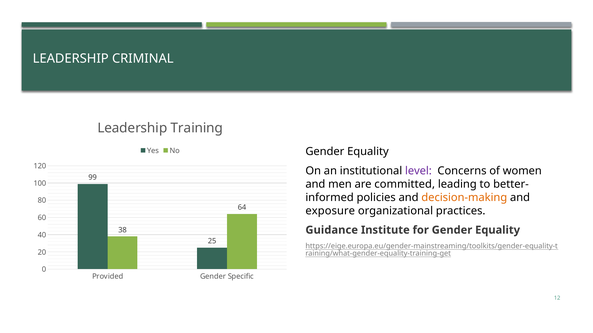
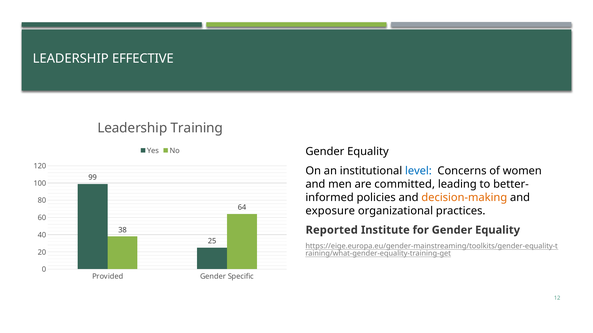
CRIMINAL: CRIMINAL -> EFFECTIVE (143, 59)
level colour: purple -> blue (418, 171)
Guidance: Guidance -> Reported (332, 230)
